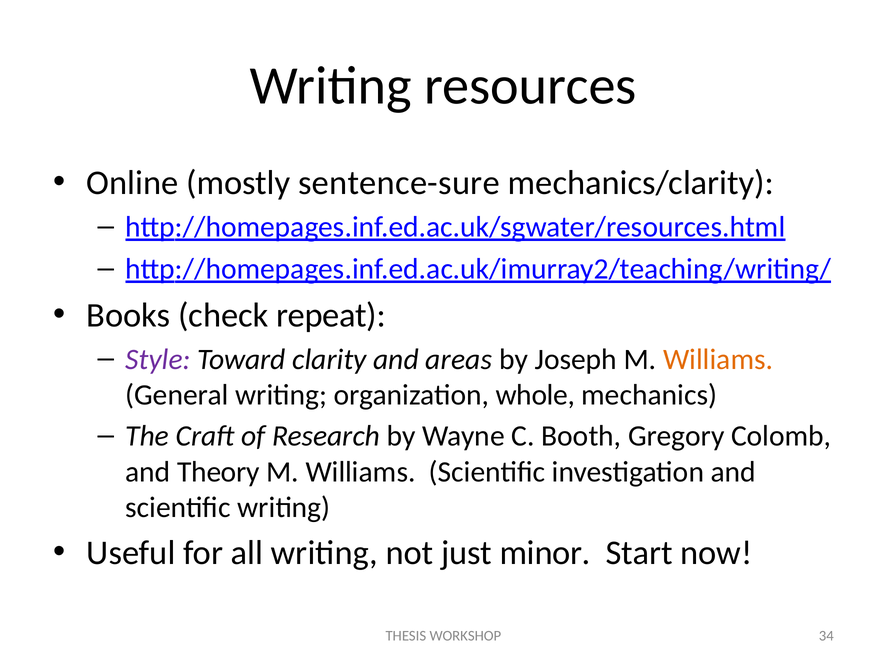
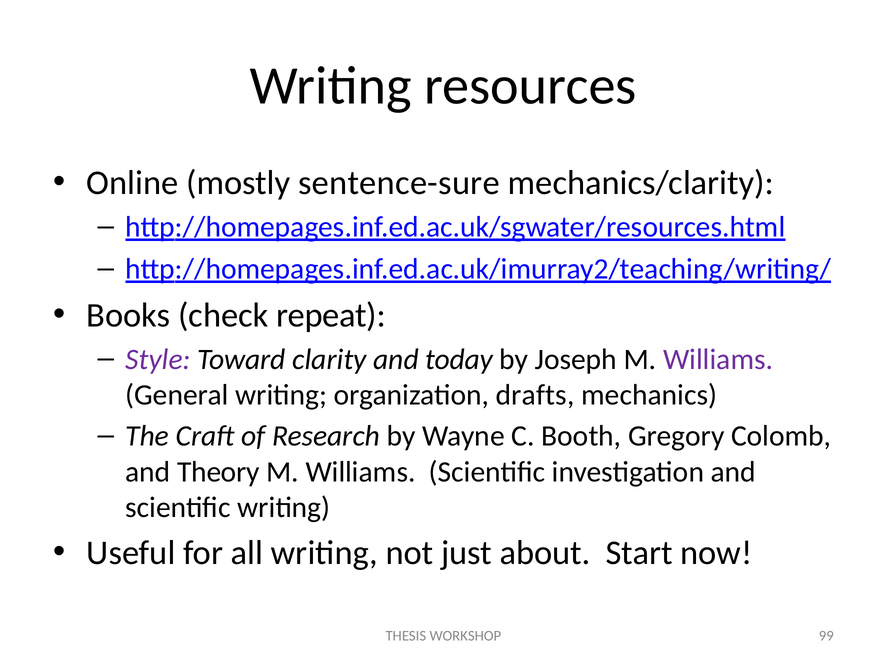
areas: areas -> today (459, 359)
Williams colour: orange -> purple (718, 359)
whole: whole -> drafts (535, 394)
minor: minor -> about (545, 552)
34: 34 -> 99 (826, 635)
